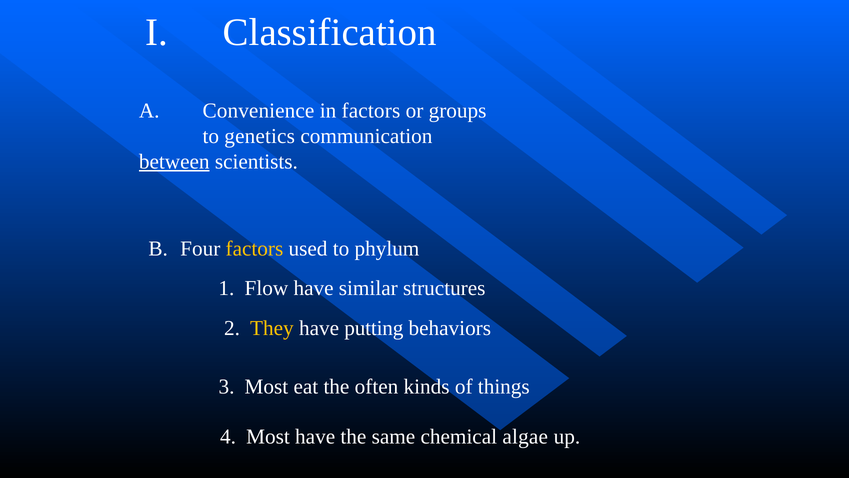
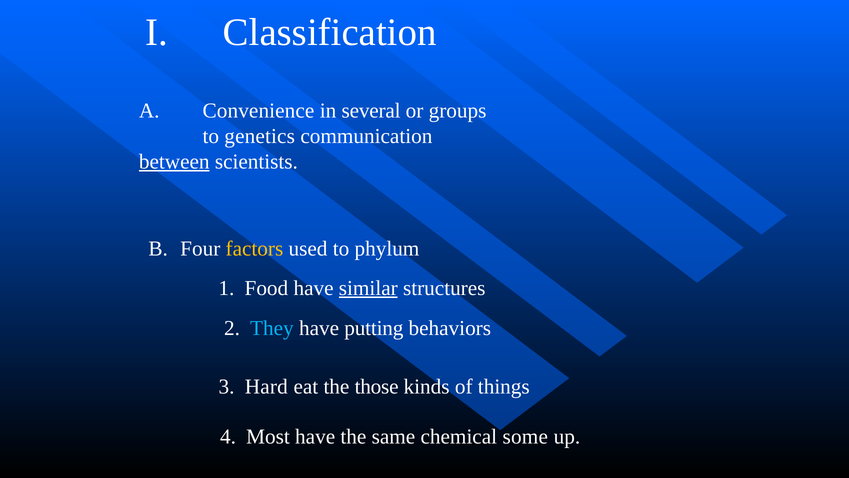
in factors: factors -> several (371, 110)
Flow: Flow -> Food (266, 288)
similar underline: none -> present (368, 288)
They colour: yellow -> light blue (272, 328)
3 Most: Most -> Hard (266, 386)
often: often -> those (377, 386)
algae: algae -> some (525, 437)
